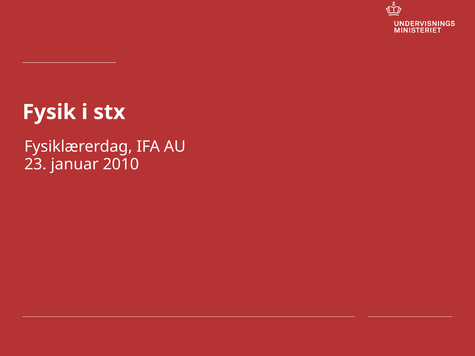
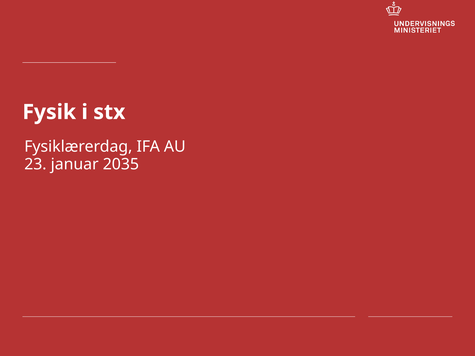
2010: 2010 -> 2035 (121, 165)
